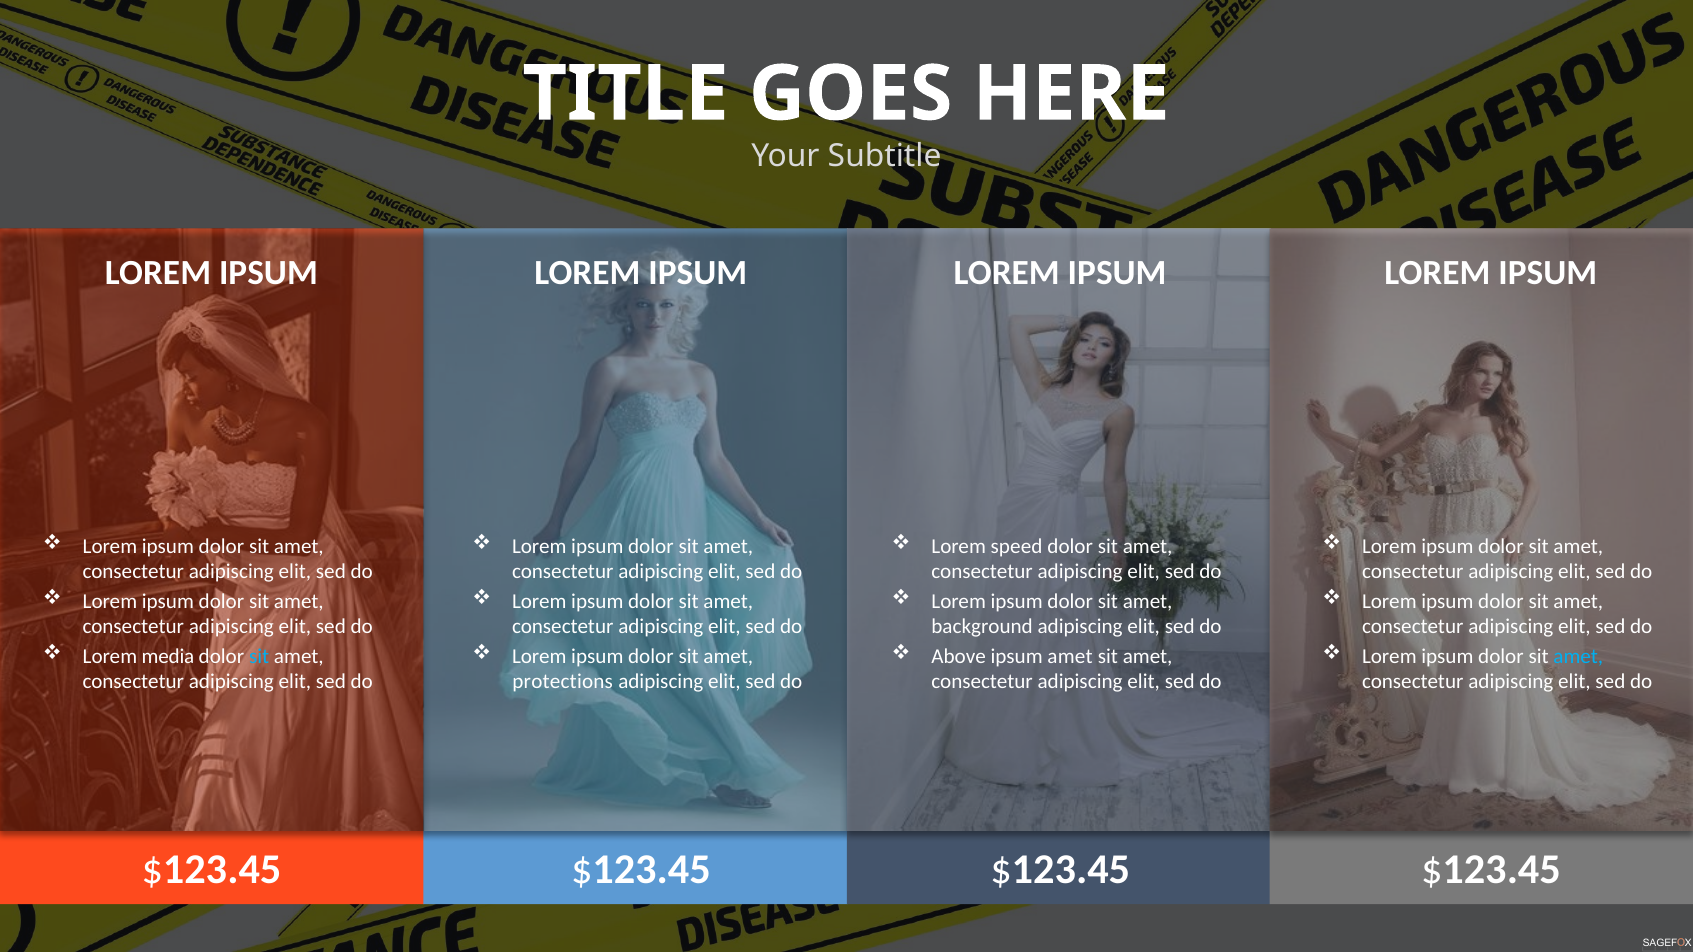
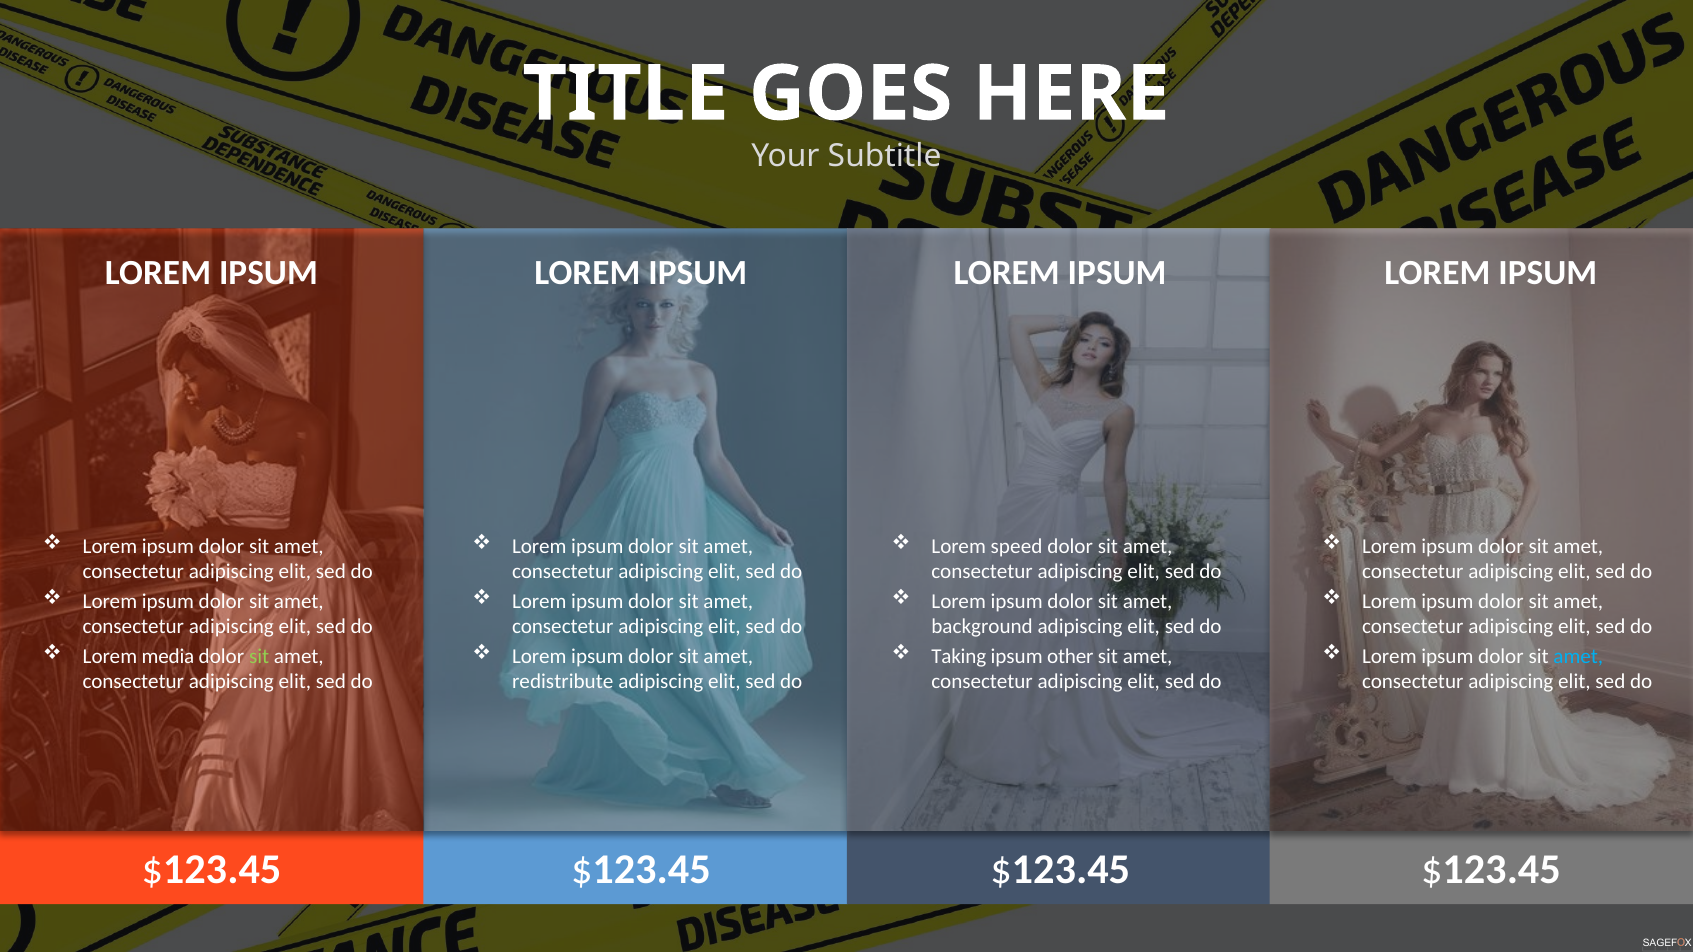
sit colour: light blue -> light green (259, 656)
Above: Above -> Taking (959, 656)
ipsum amet: amet -> other (1070, 656)
protections: protections -> redistribute (563, 682)
